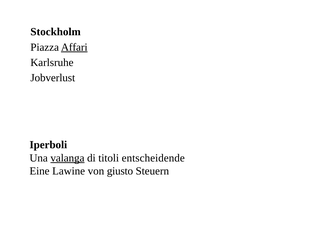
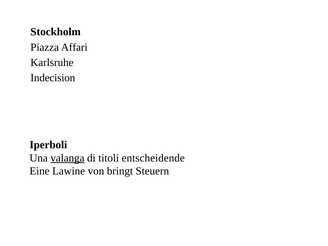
Affari underline: present -> none (74, 47)
Jobverlust: Jobverlust -> Indecision (53, 78)
giusto: giusto -> bringt (120, 171)
